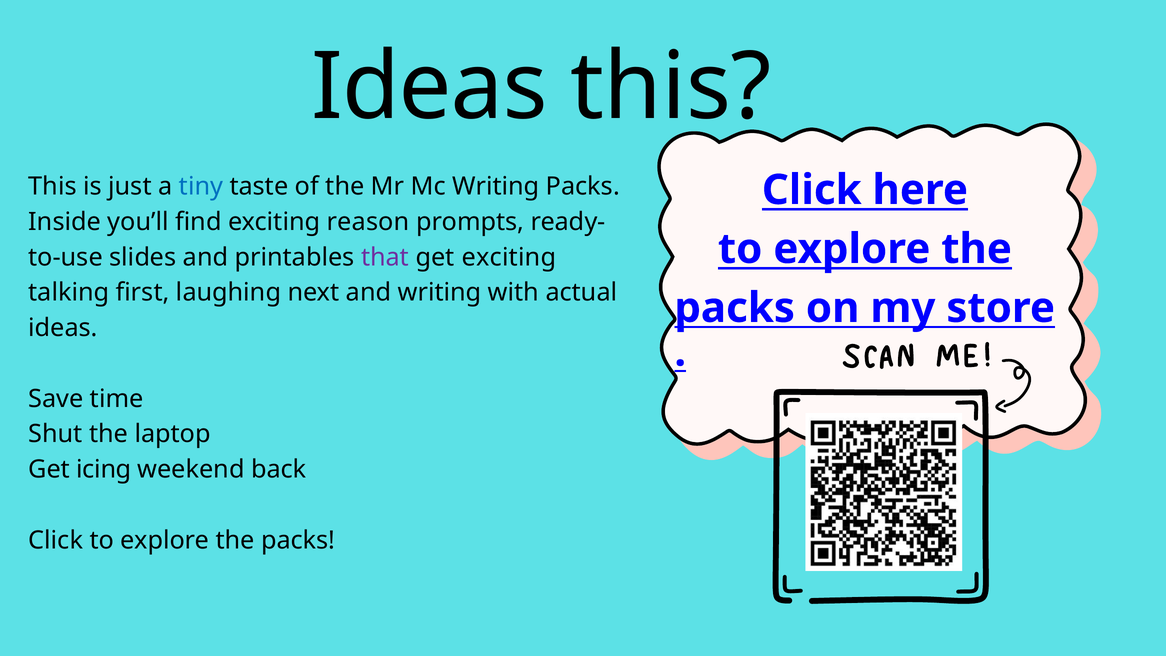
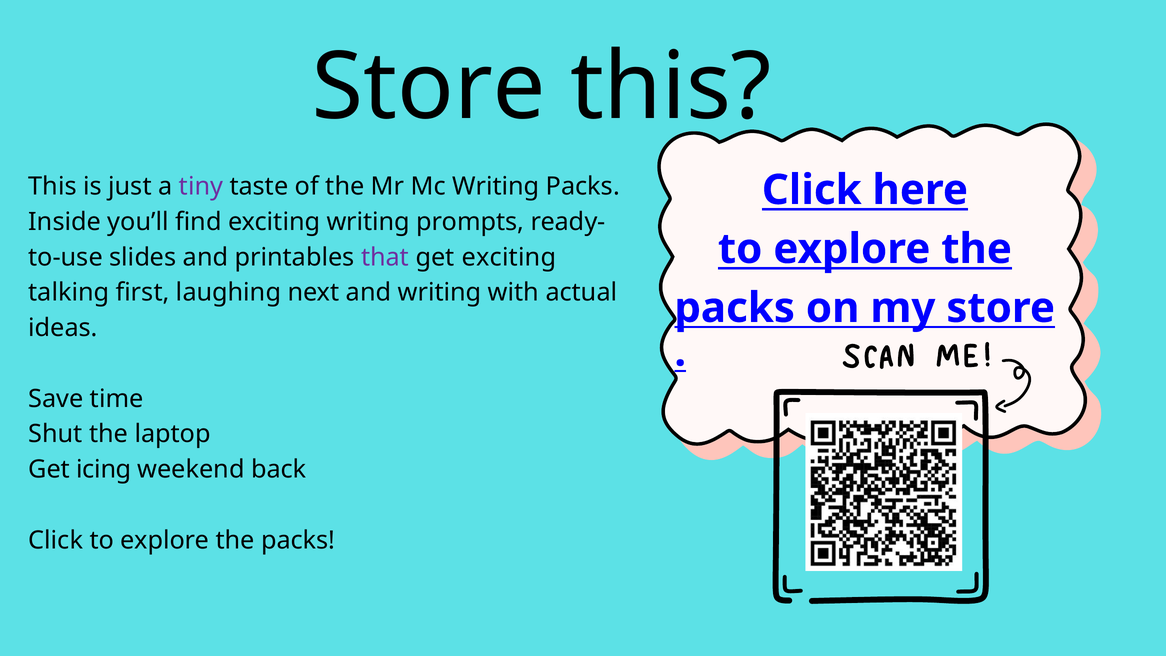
Ideas: Ideas -> Store (429, 87)
tiny colour: blue -> purple (201, 186)
exciting reason: reason -> writing (368, 222)
